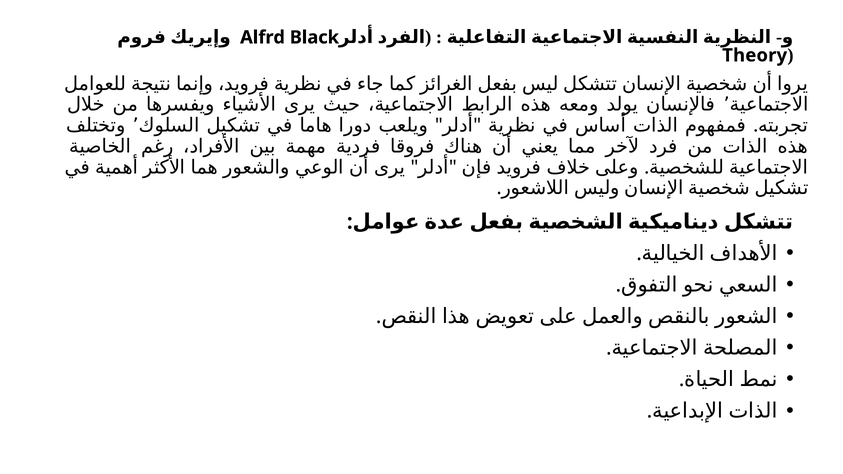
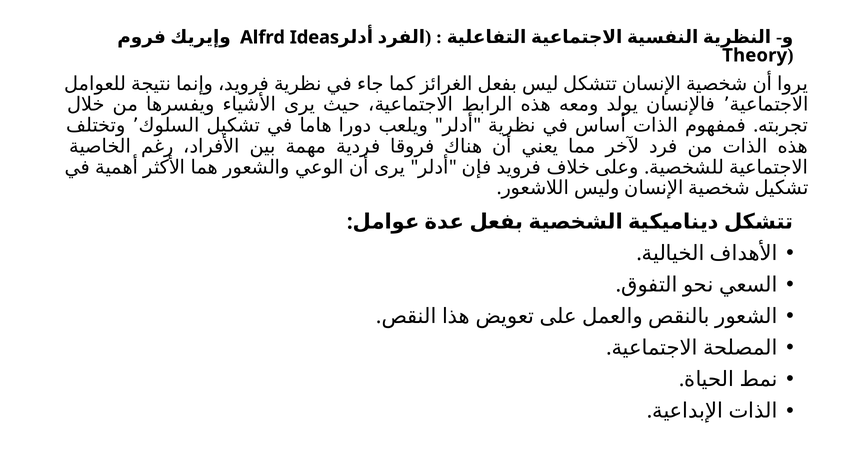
Black: Black -> Ideas (314, 37)
